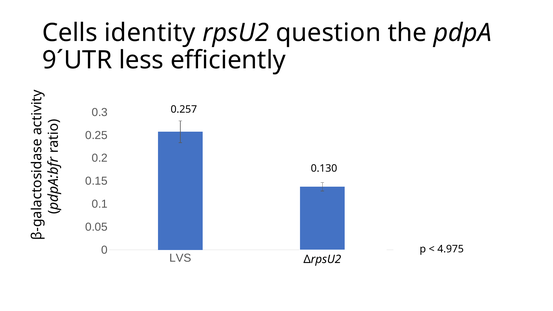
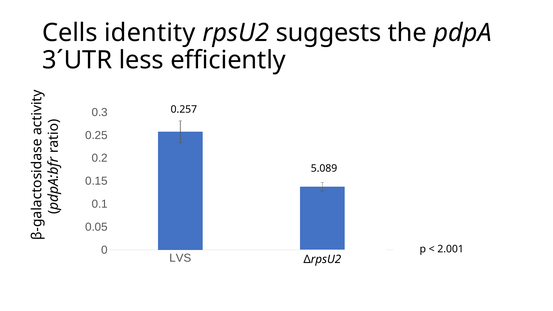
question: question -> suggests (329, 33)
9´UTR: 9´UTR -> 3´UTR (77, 60)
0.130: 0.130 -> 5.089 (324, 168)
4.975: 4.975 -> 2.001 (451, 249)
